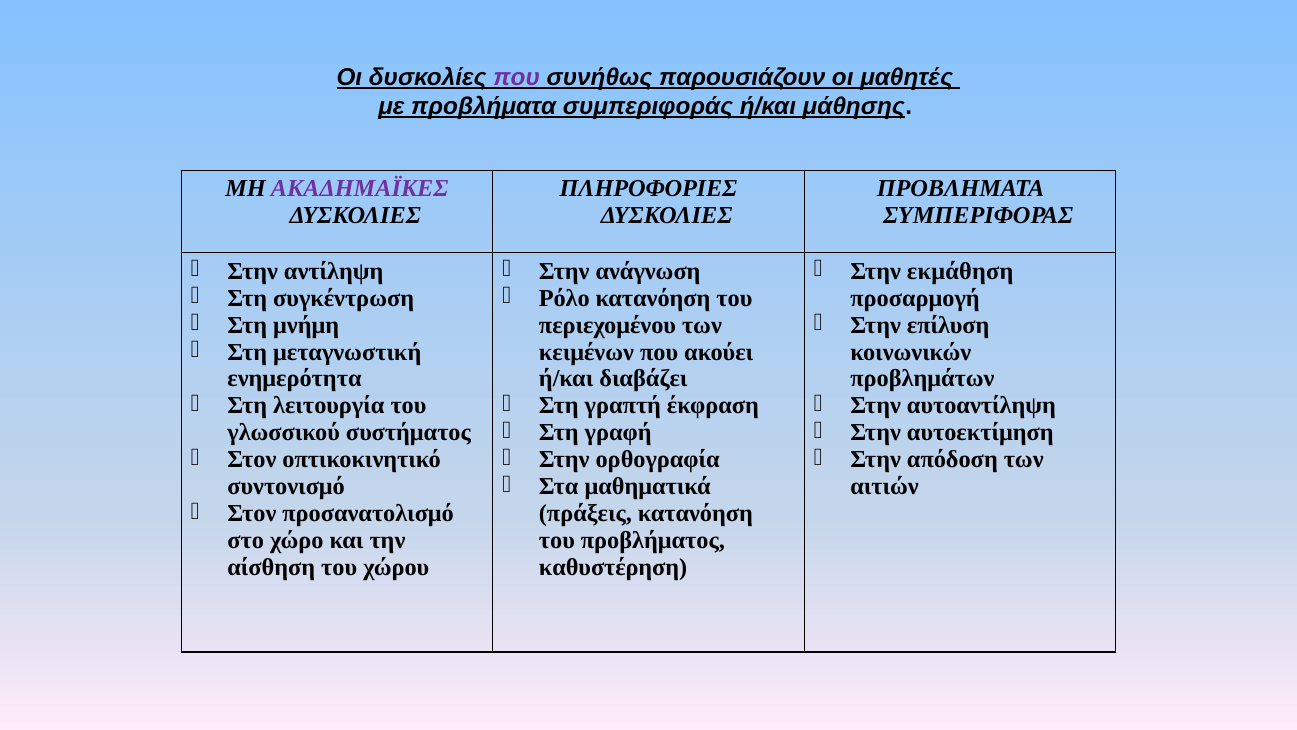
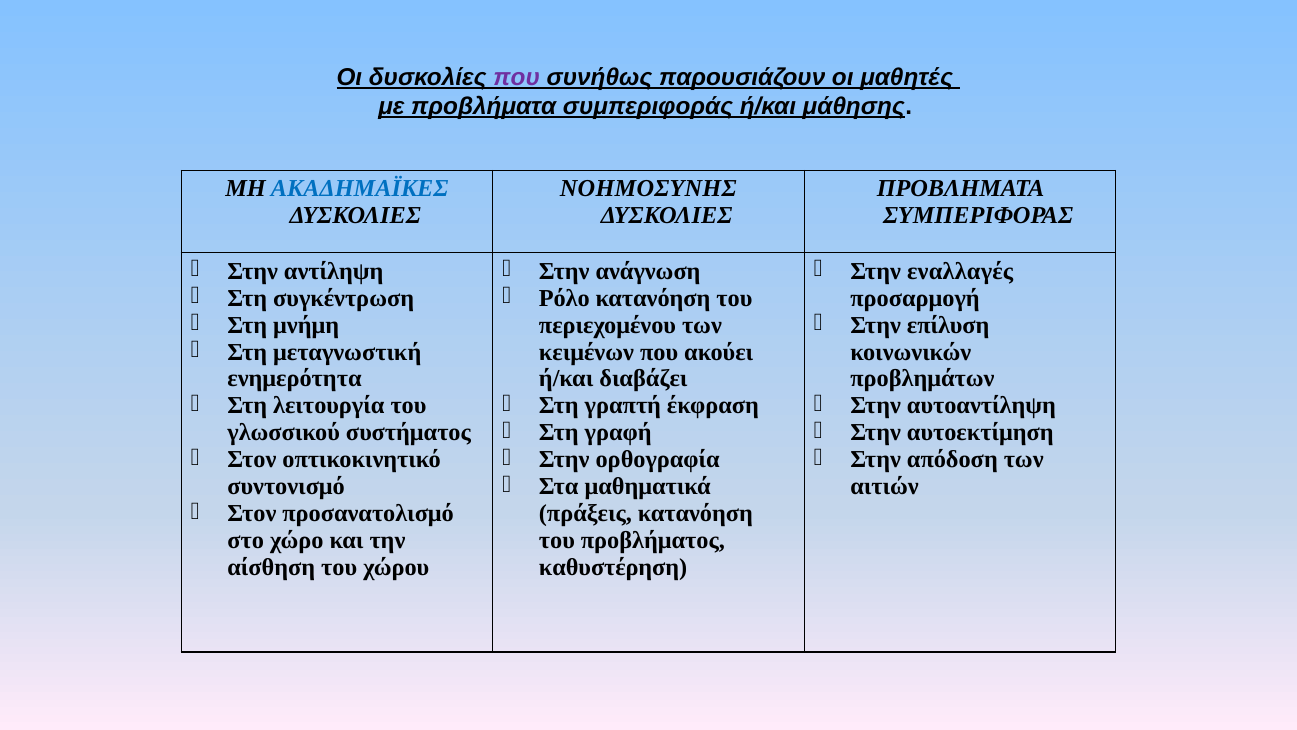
ΑΚΑΔΗΜΑΪΚΕΣ colour: purple -> blue (360, 189)
ΠΛΗΡΟΦΟΡΙΕΣ: ΠΛΗΡΟΦΟΡΙΕΣ -> ΝΟΗΜΟΣΥΝΗΣ (648, 189)
εκμάθηση: εκμάθηση -> εναλλαγές (960, 271)
